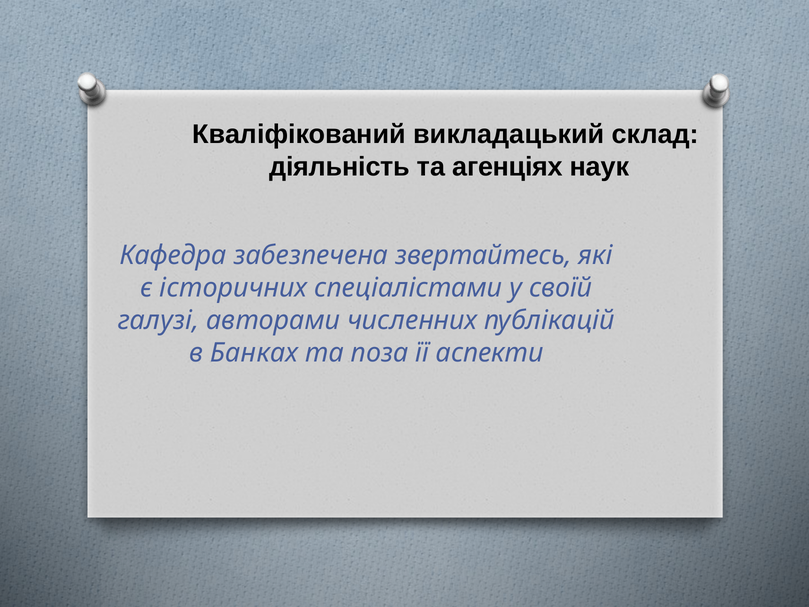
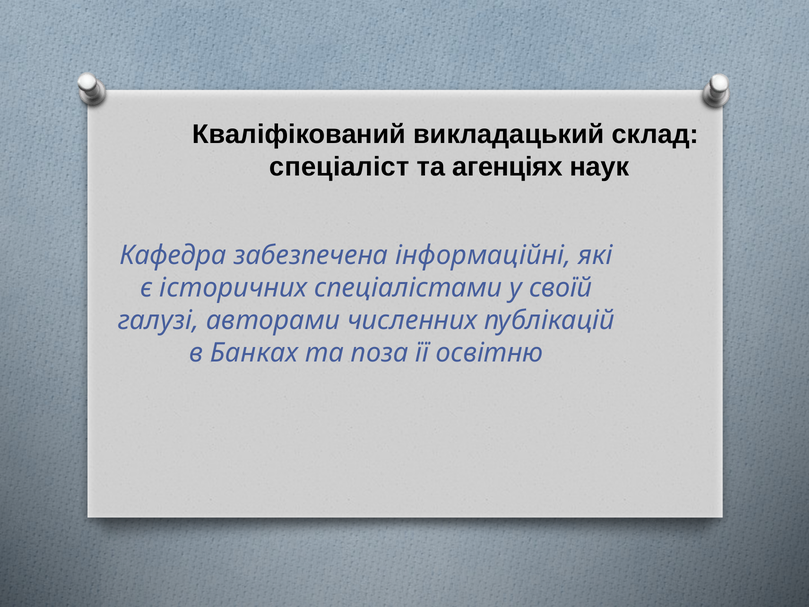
діяльність: діяльність -> спеціаліст (339, 167)
звертайтесь: звертайтесь -> інформаційні (483, 255)
аспекти: аспекти -> освітню (490, 353)
